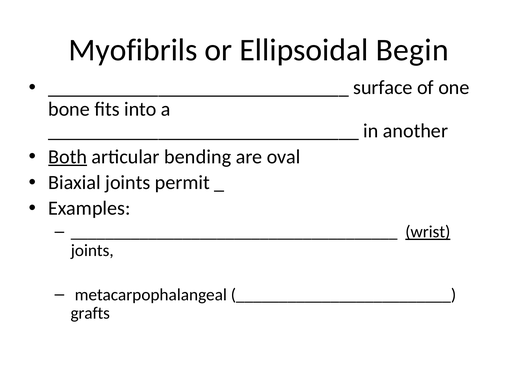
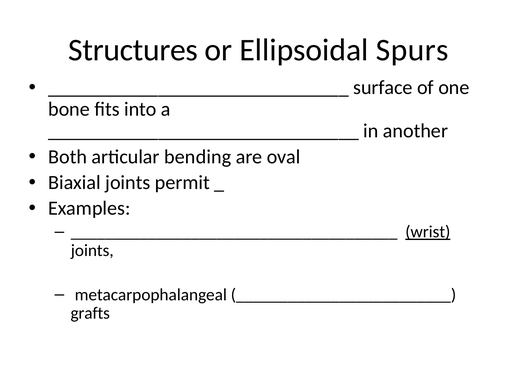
Myofibrils: Myofibrils -> Structures (133, 50)
Begin: Begin -> Spurs (412, 50)
Both underline: present -> none (68, 157)
